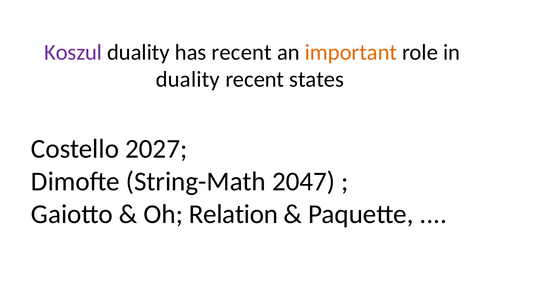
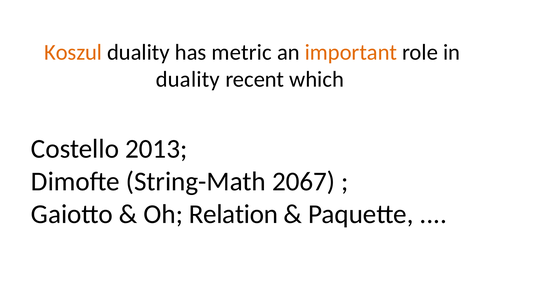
Koszul colour: purple -> orange (73, 52)
has recent: recent -> metric (242, 52)
states: states -> which (317, 79)
2027: 2027 -> 2013 (156, 149)
2047: 2047 -> 2067 (304, 181)
